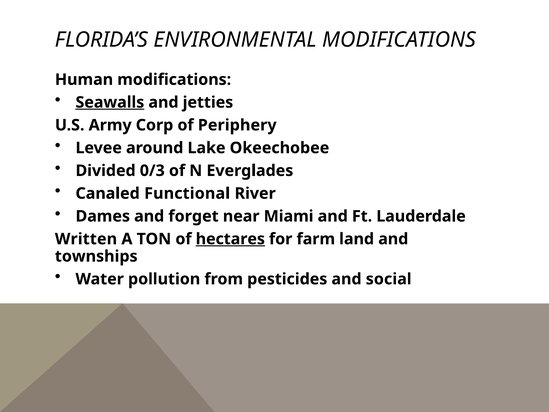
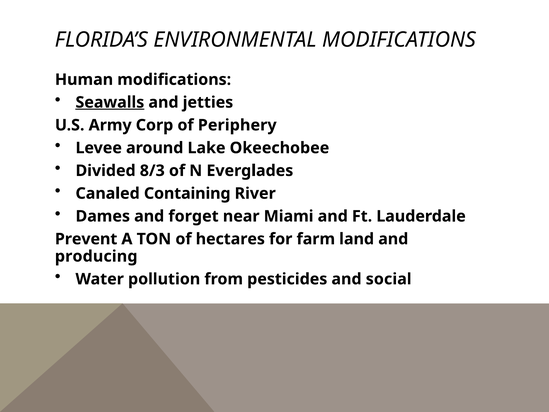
0/3: 0/3 -> 8/3 (152, 171)
Functional: Functional -> Containing (187, 193)
Written: Written -> Prevent (86, 239)
hectares underline: present -> none (230, 239)
townships: townships -> producing (96, 256)
